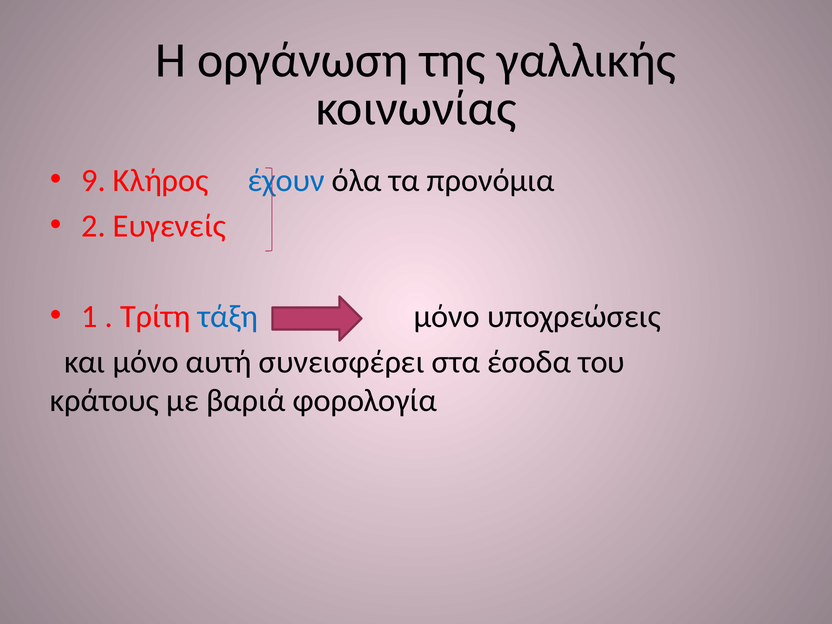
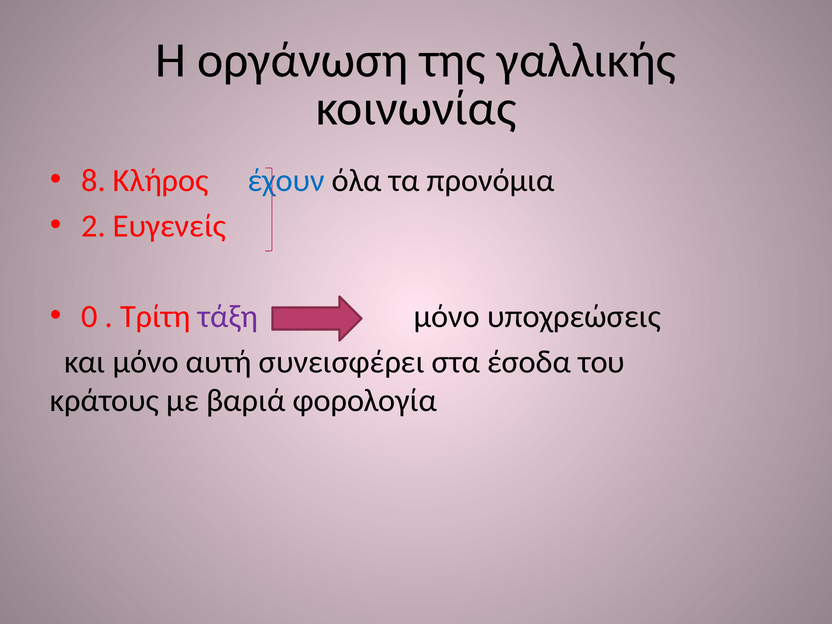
9: 9 -> 8 (93, 181)
1: 1 -> 0 (89, 317)
τάξη colour: blue -> purple (228, 317)
